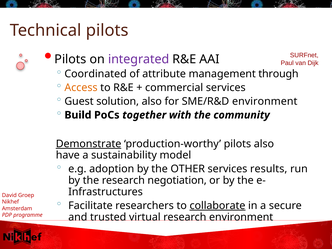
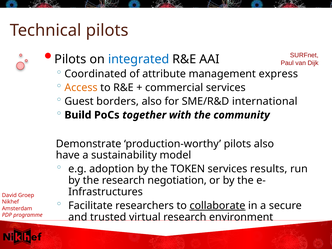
integrated colour: purple -> blue (139, 59)
through: through -> express (278, 74)
solution: solution -> borders (118, 101)
SME/R&D environment: environment -> international (265, 101)
Demonstrate underline: present -> none (89, 144)
OTHER: OTHER -> TOKEN (188, 169)
